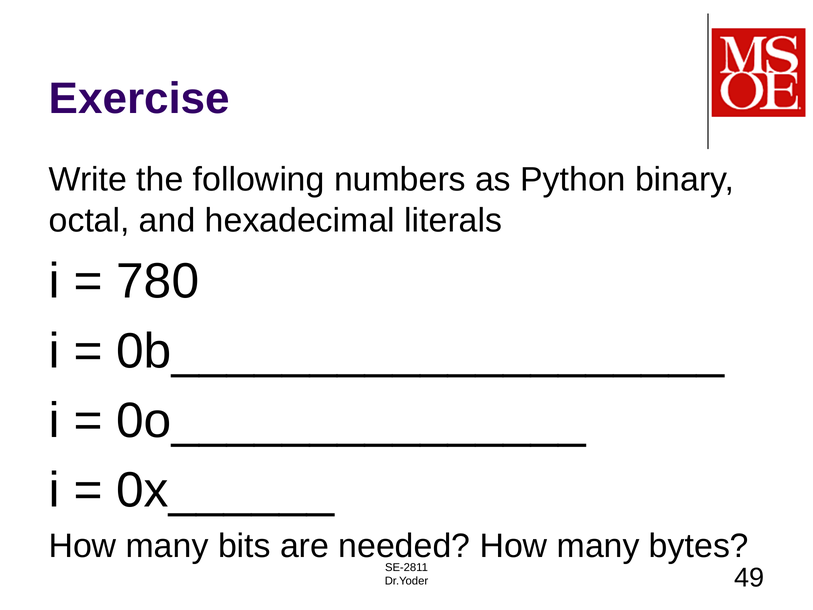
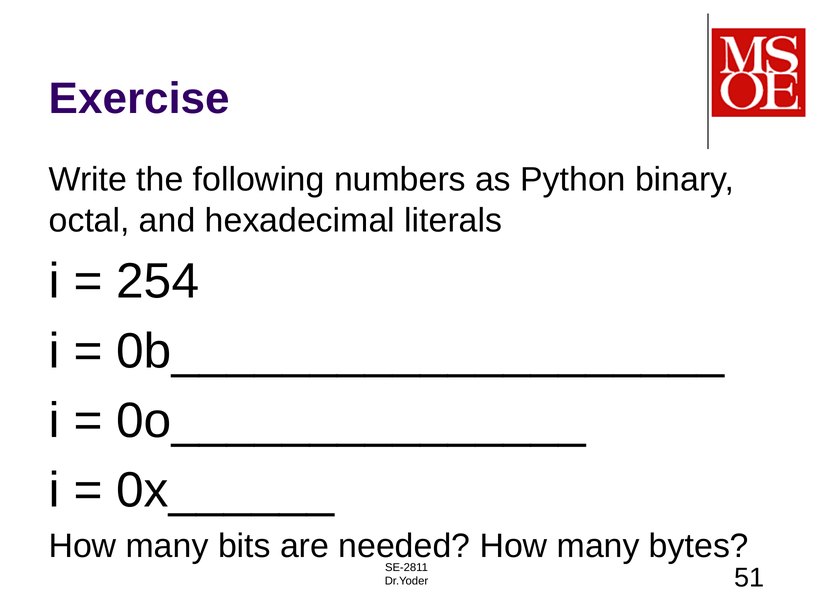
780: 780 -> 254 (158, 281)
49: 49 -> 51 (749, 578)
